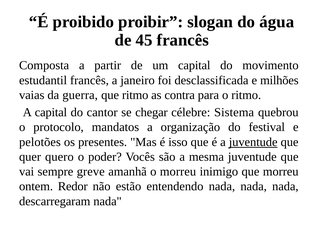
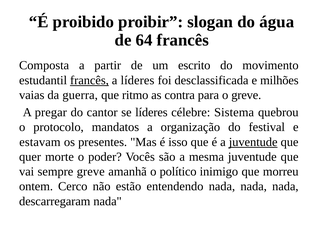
45: 45 -> 64 (144, 40)
um capital: capital -> escrito (194, 66)
francês underline: none -> present (89, 80)
a janeiro: janeiro -> líderes (137, 80)
o ritmo: ritmo -> greve (246, 95)
A capital: capital -> pregar (51, 113)
se chegar: chegar -> líderes (151, 113)
pelotões: pelotões -> estavam (40, 142)
quero: quero -> morte (59, 157)
o morreu: morreu -> político (178, 172)
Redor: Redor -> Cerco (73, 187)
